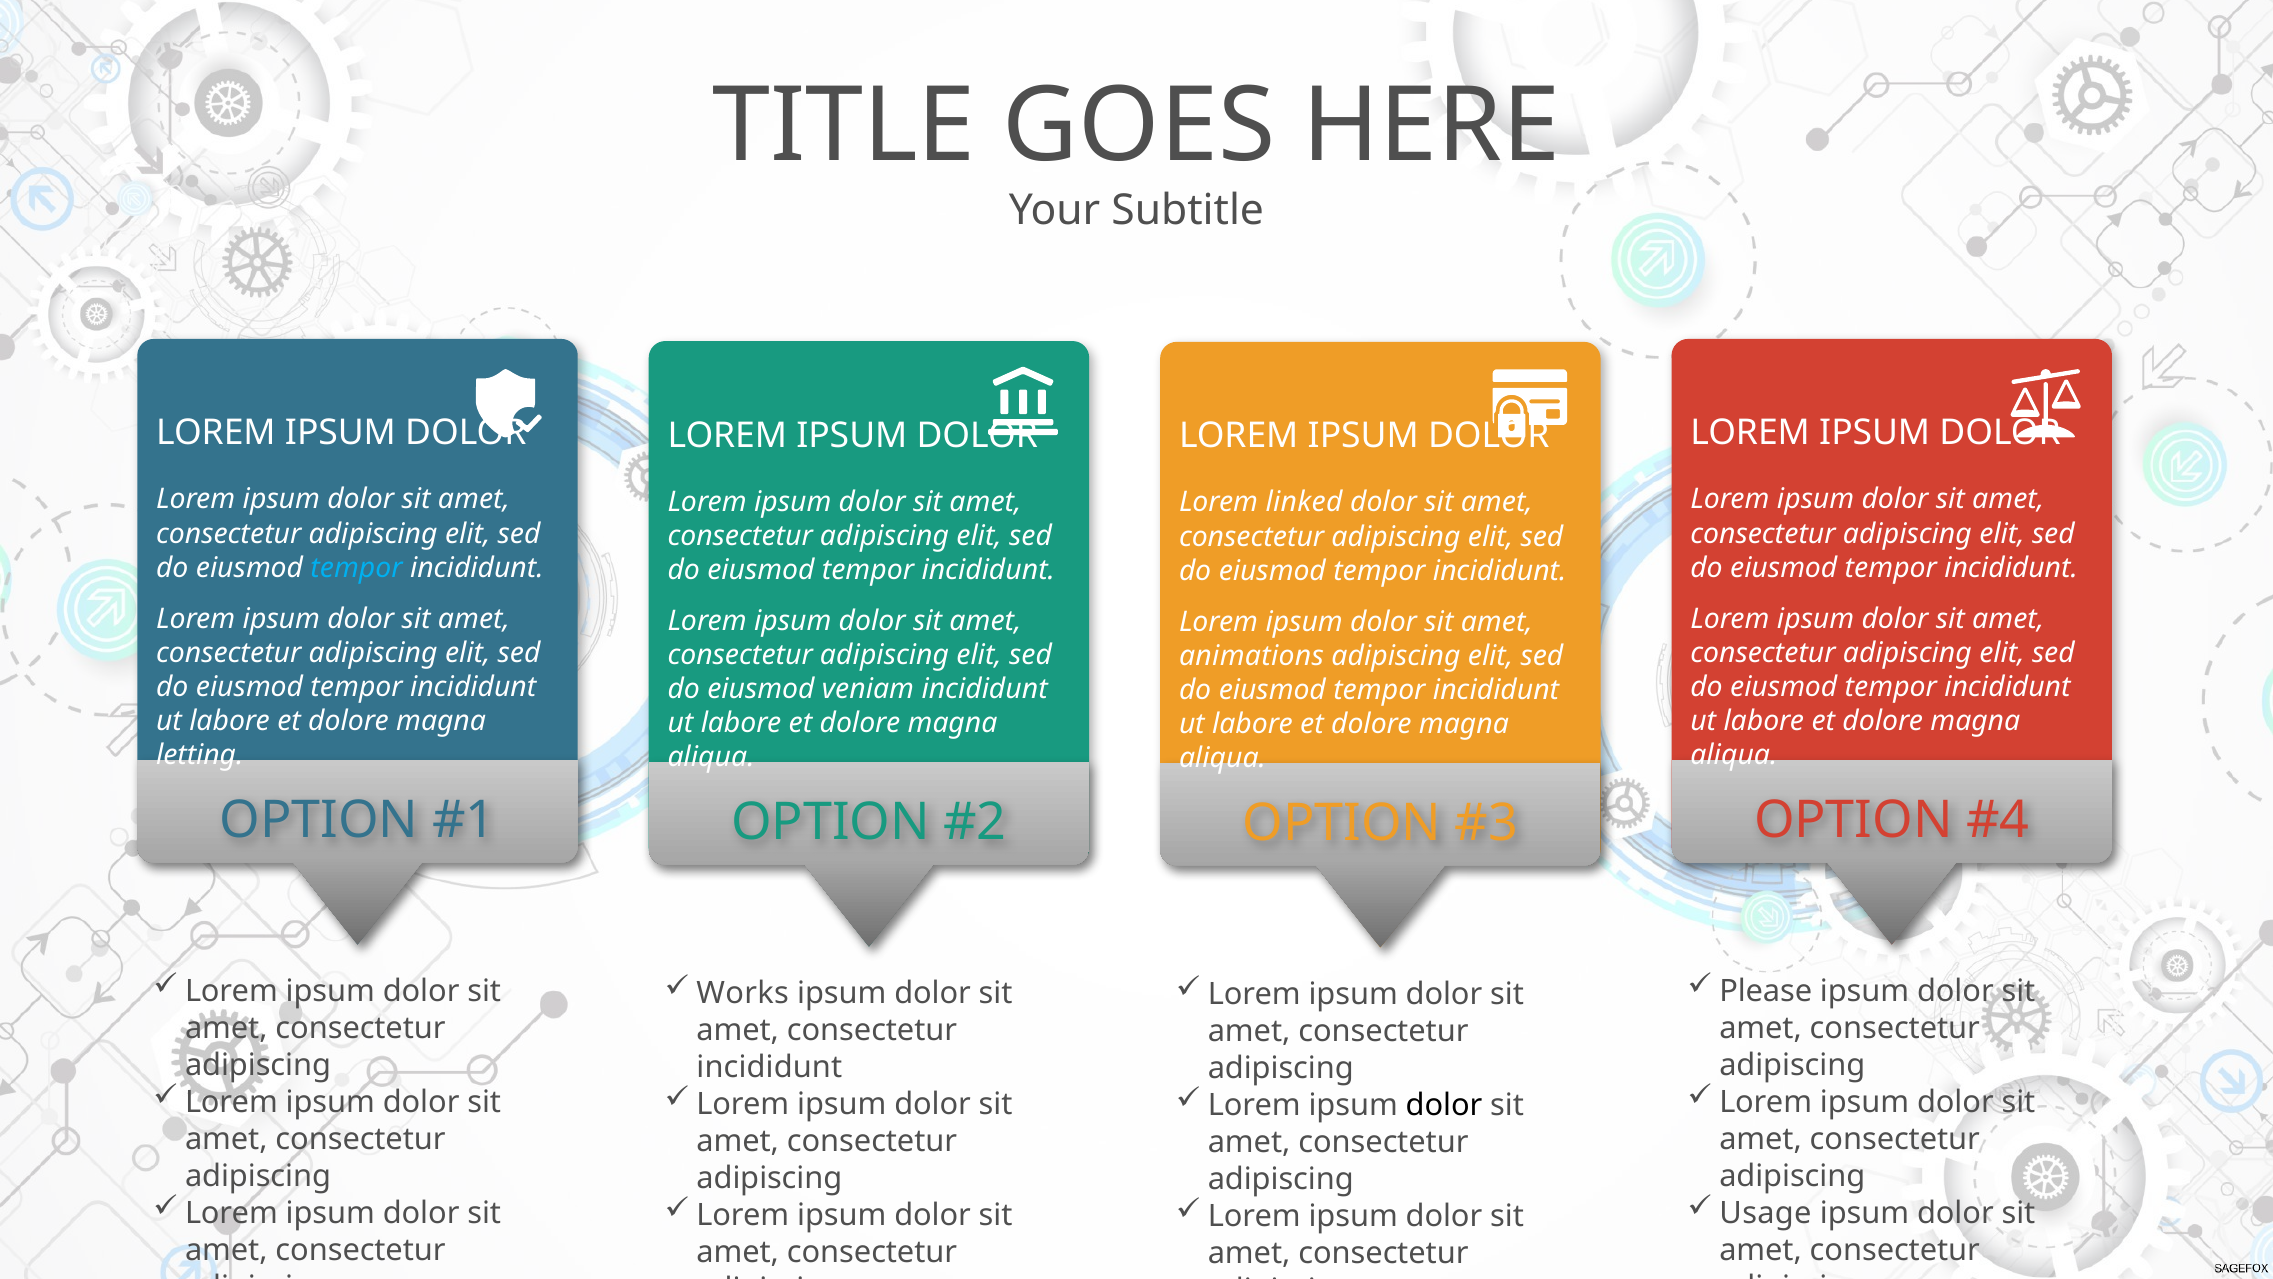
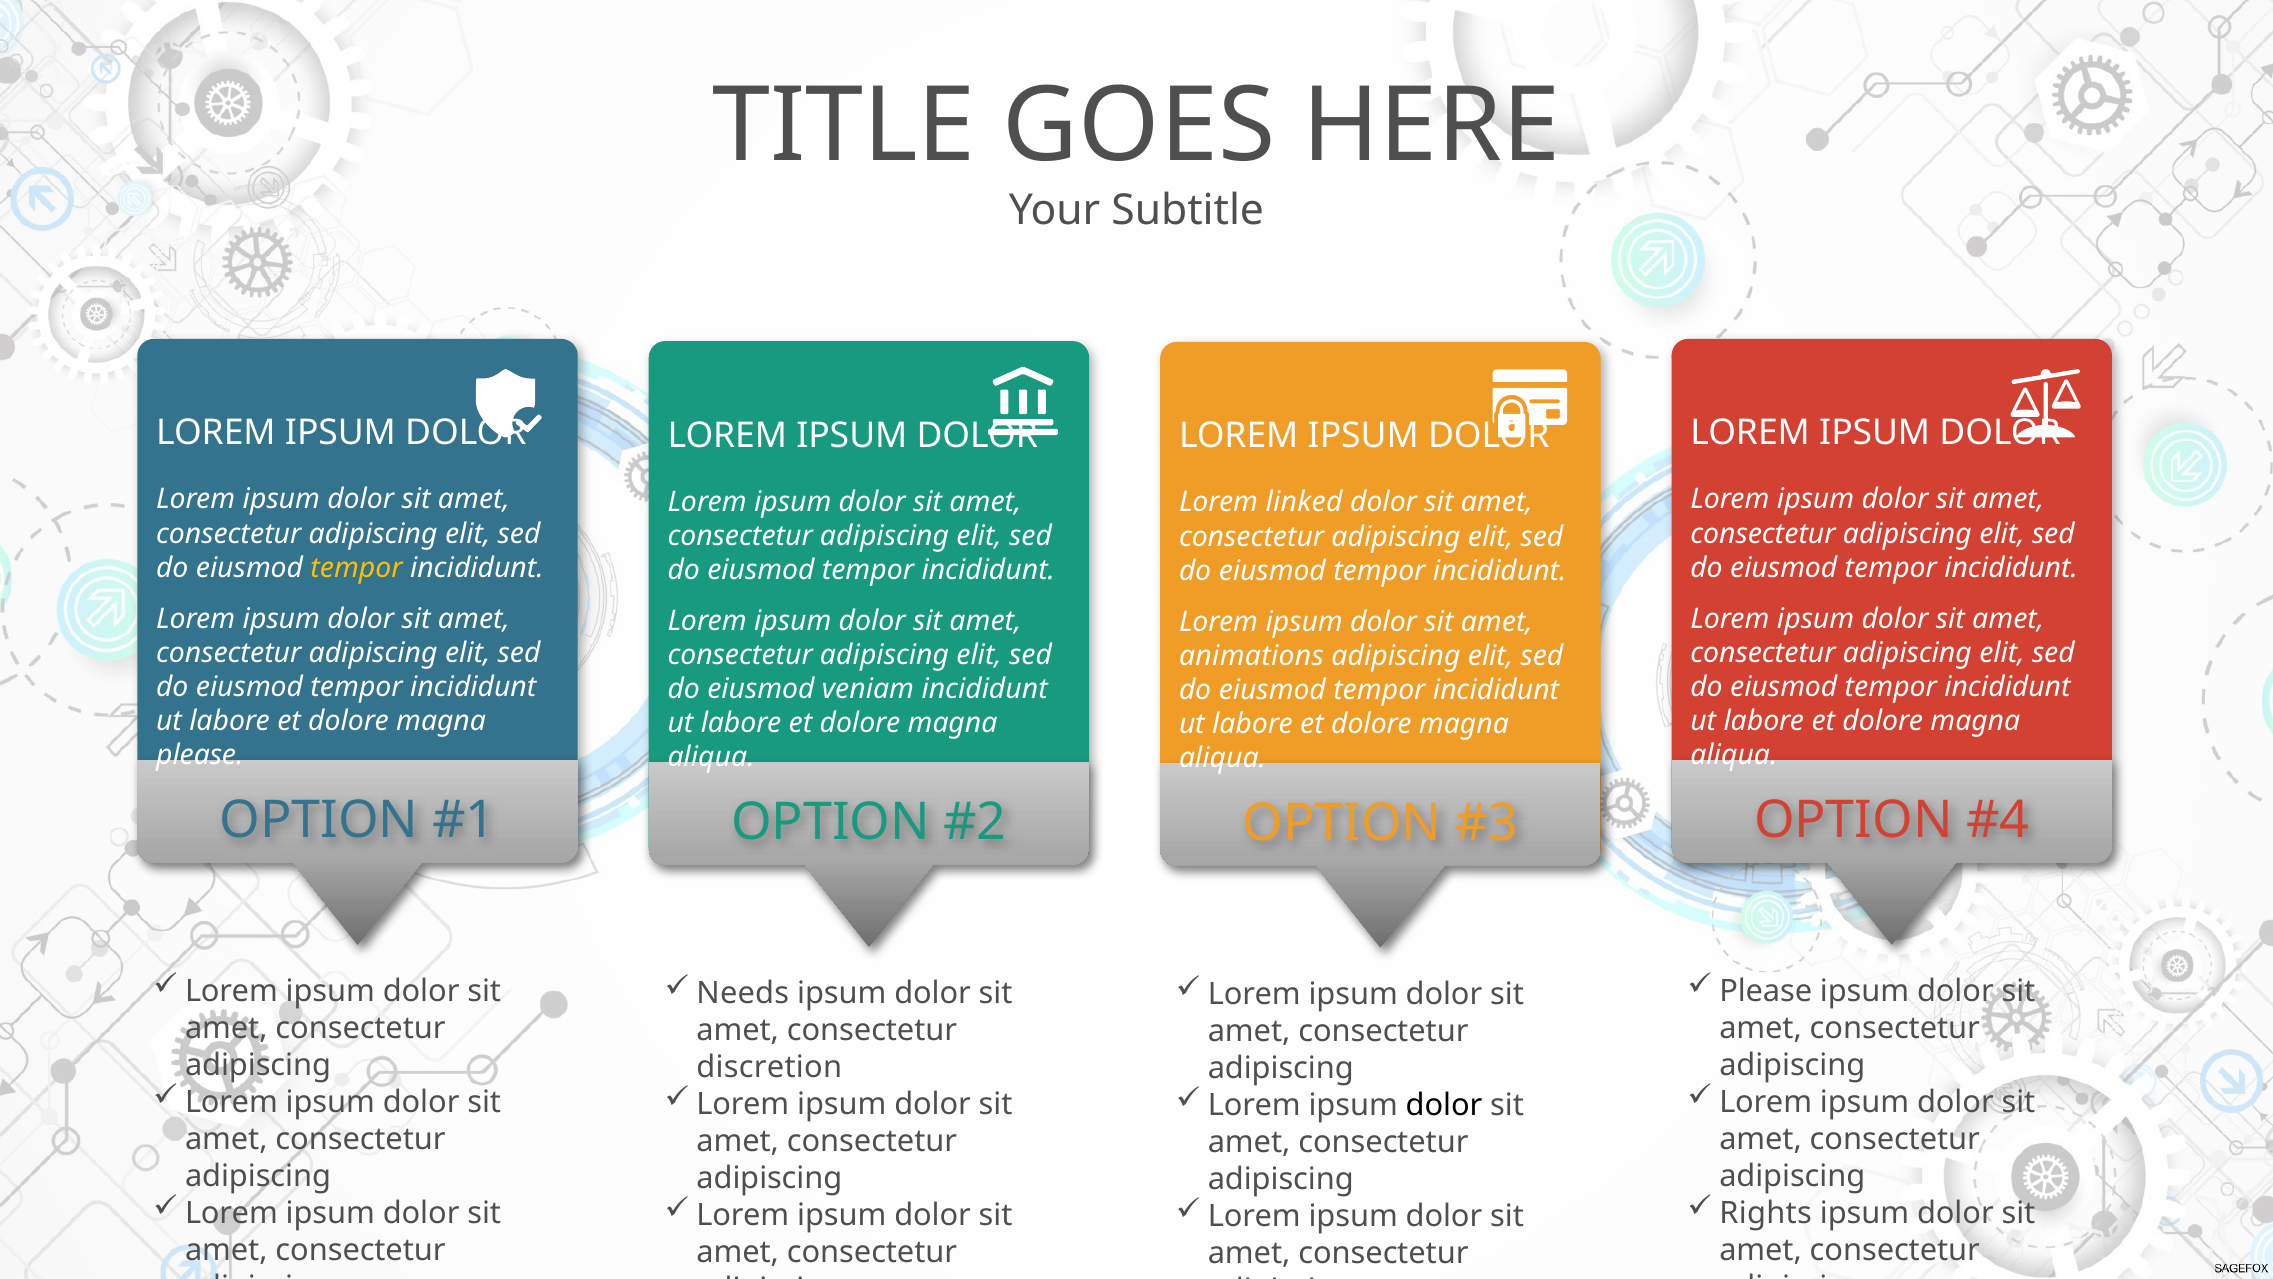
tempor colour: light blue -> yellow (357, 568)
letting: letting -> please (200, 755)
Works: Works -> Needs (743, 993)
incididunt: incididunt -> discretion (769, 1067)
Usage: Usage -> Rights (1766, 1213)
